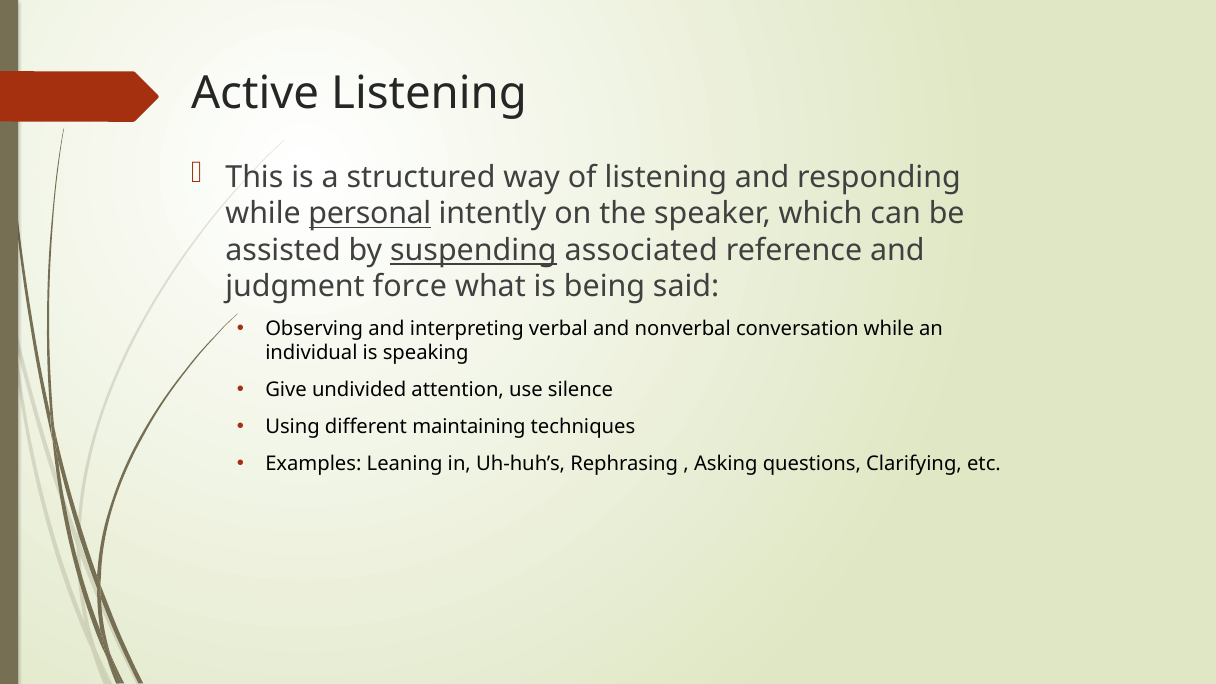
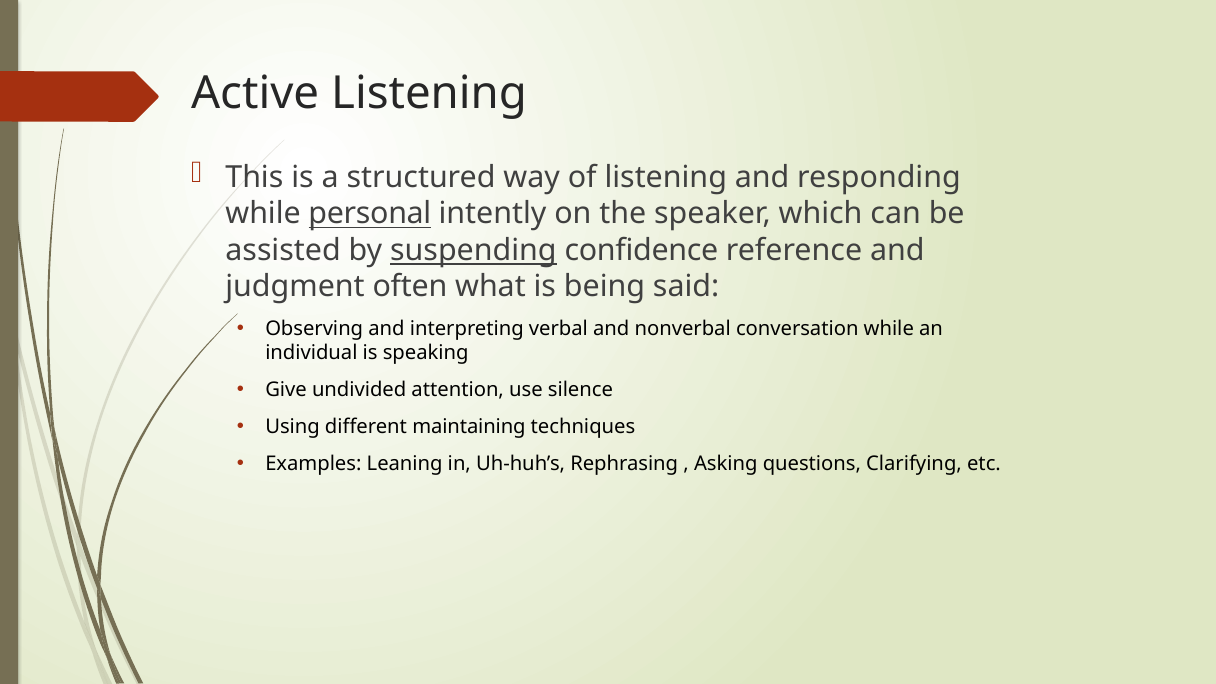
associated: associated -> confidence (641, 250)
force: force -> often (410, 287)
